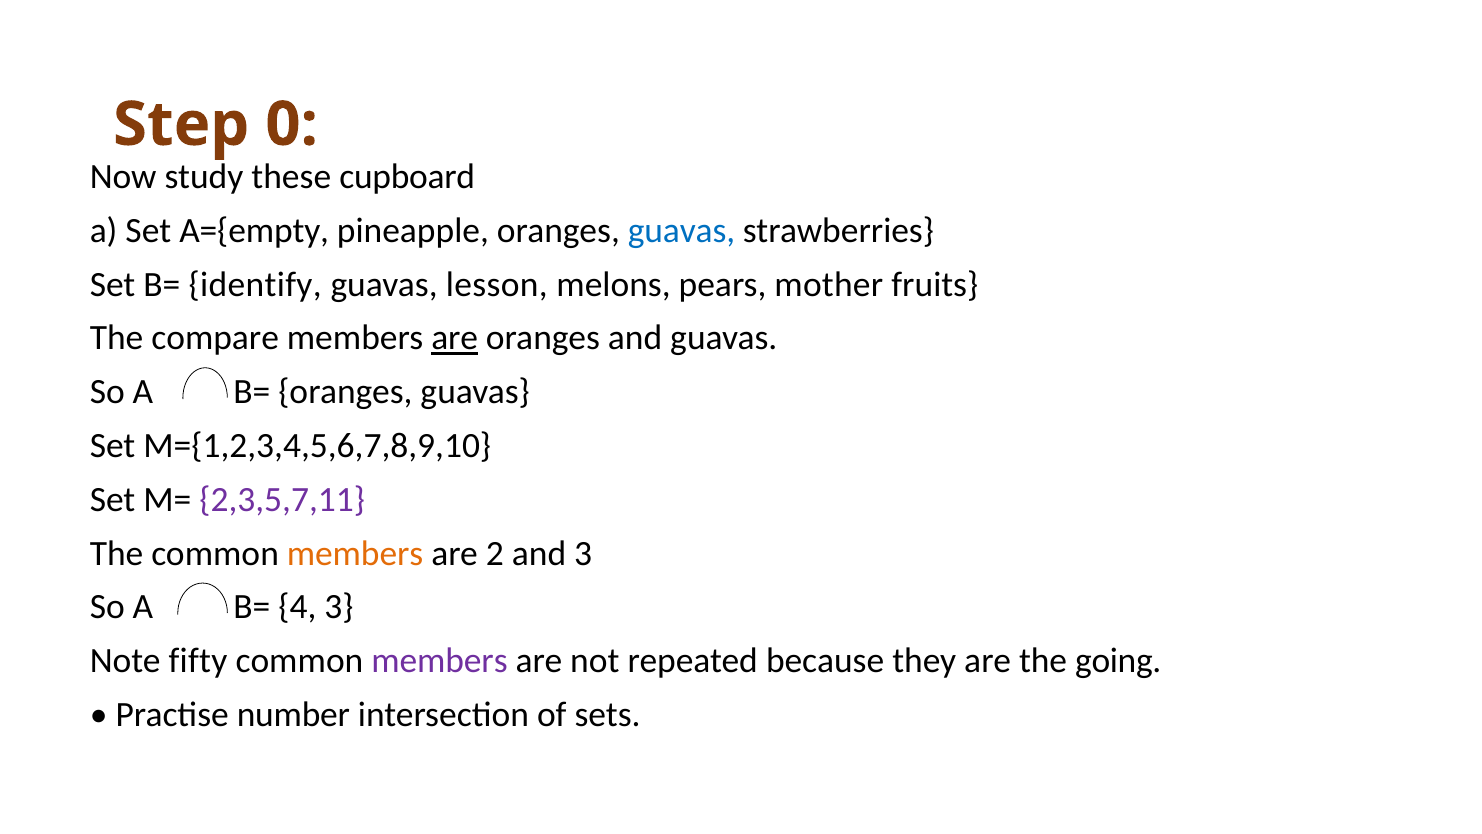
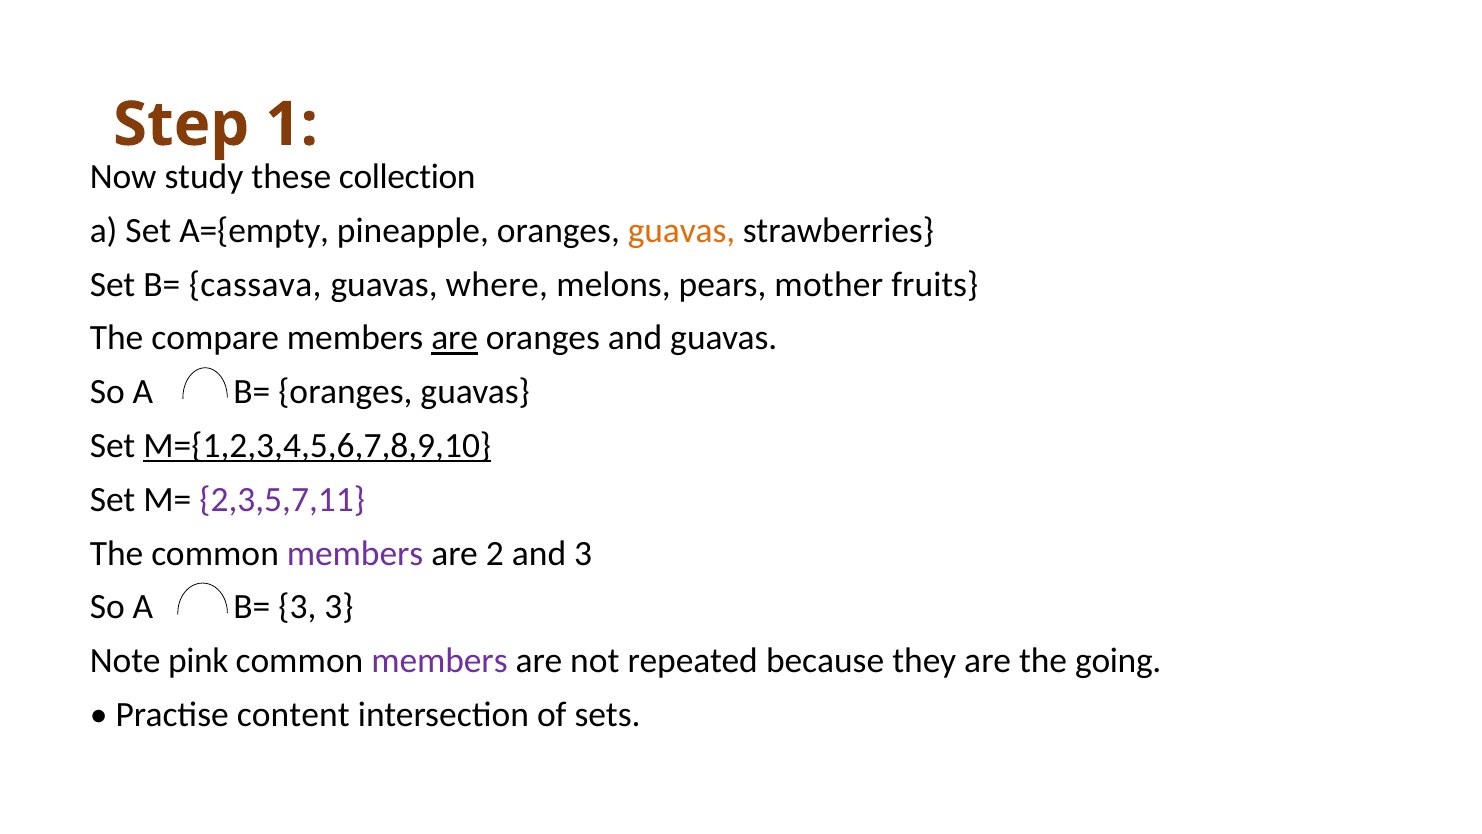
0: 0 -> 1 (292, 125)
cupboard: cupboard -> collection (407, 177)
guavas colour: blue -> orange (682, 230)
identify: identify -> cassava (255, 284)
lesson: lesson -> where (497, 284)
M={1,2,3,4,5,6,7,8,9,10 underline: none -> present (317, 446)
members colour: orange -> purple (355, 553)
B= 4: 4 -> 3 (297, 607)
fifty: fifty -> pink (198, 661)
number: number -> content (293, 715)
